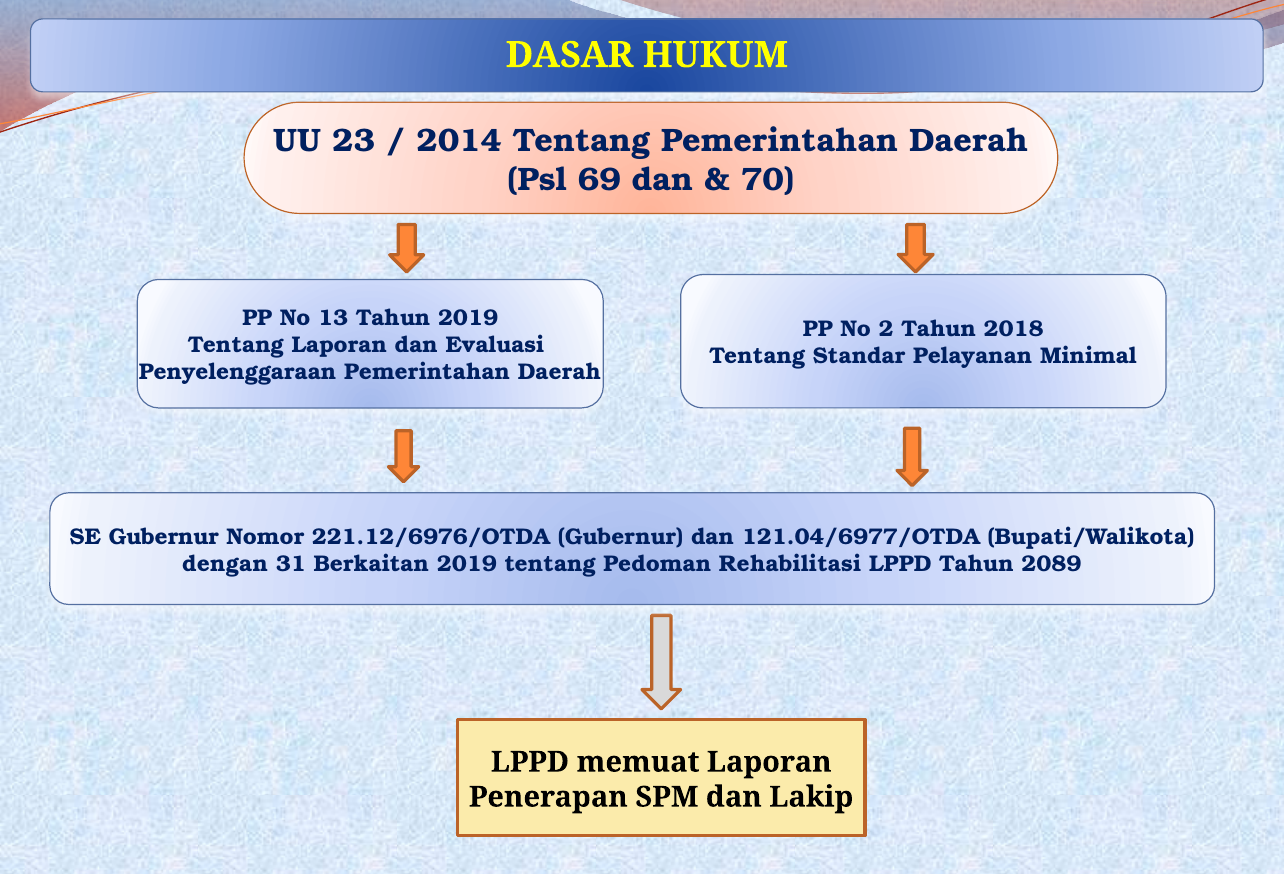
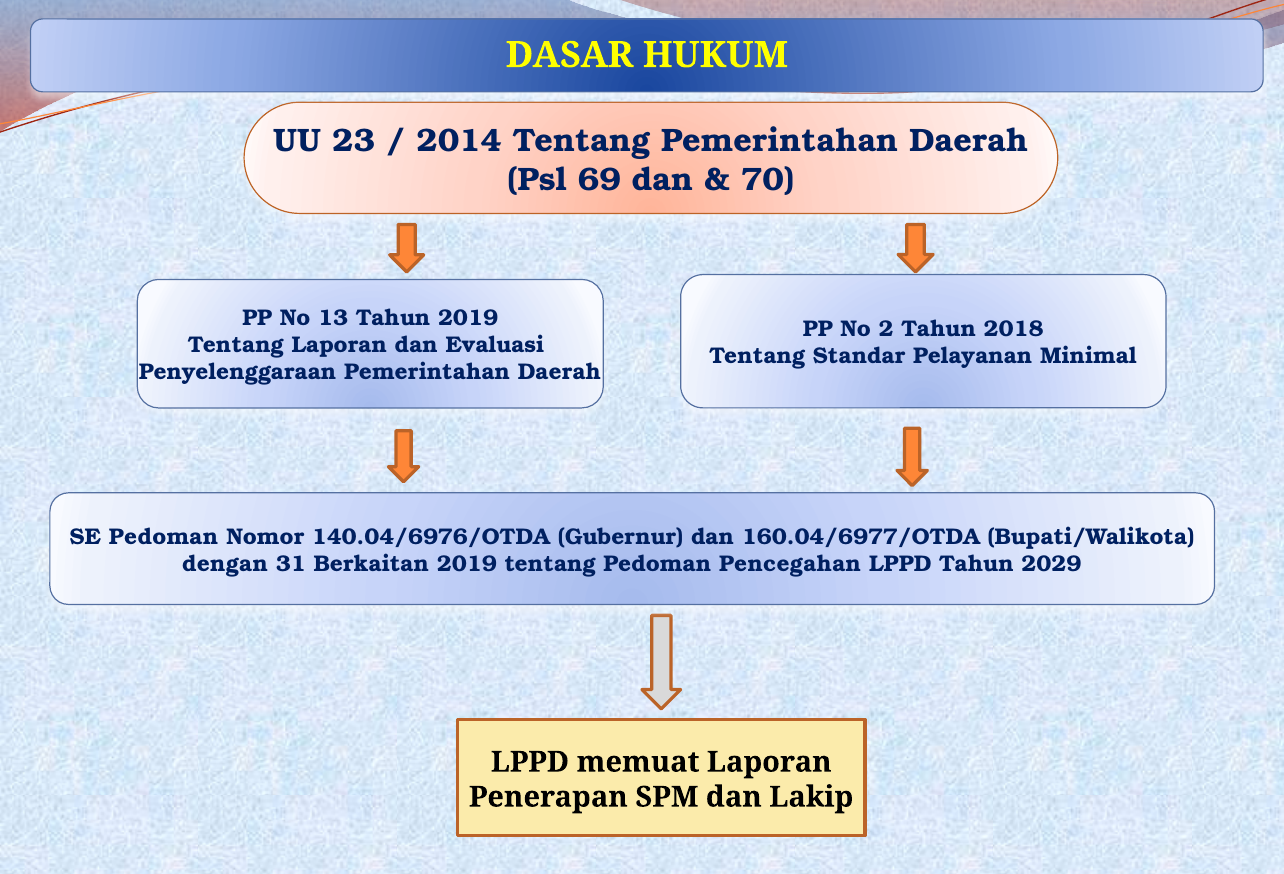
SE Gubernur: Gubernur -> Pedoman (164, 536)
221.12/6976/OTDA: 221.12/6976/OTDA -> 140.04/6976/OTDA (431, 536)
121.04/6977/OTDA: 121.04/6977/OTDA -> 160.04/6977/OTDA (861, 536)
Rehabilitasi: Rehabilitasi -> Pencegahan (790, 563)
2089: 2089 -> 2029 (1051, 563)
